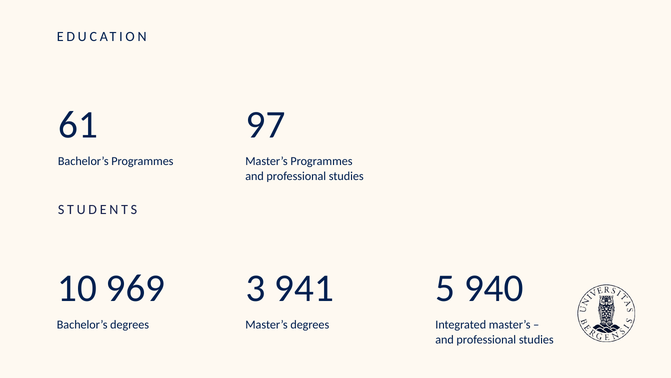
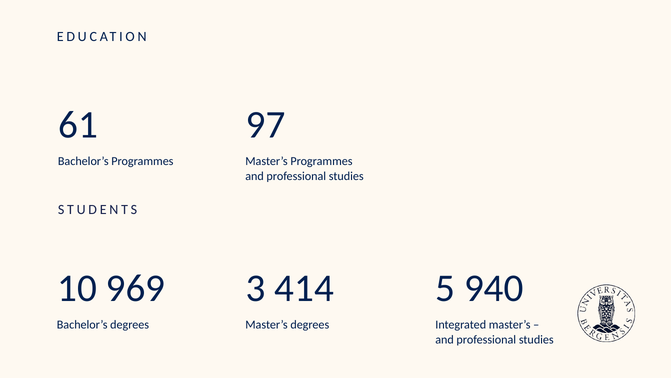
941: 941 -> 414 (304, 288)
